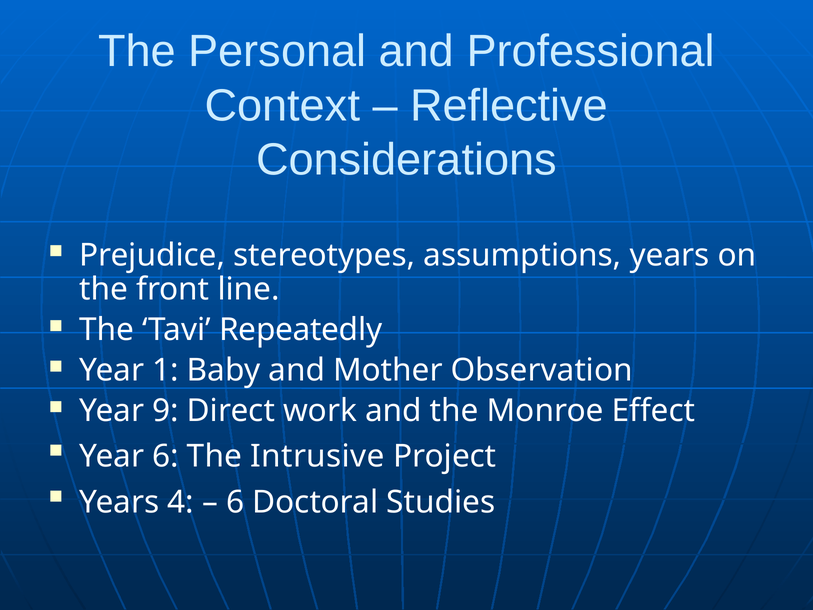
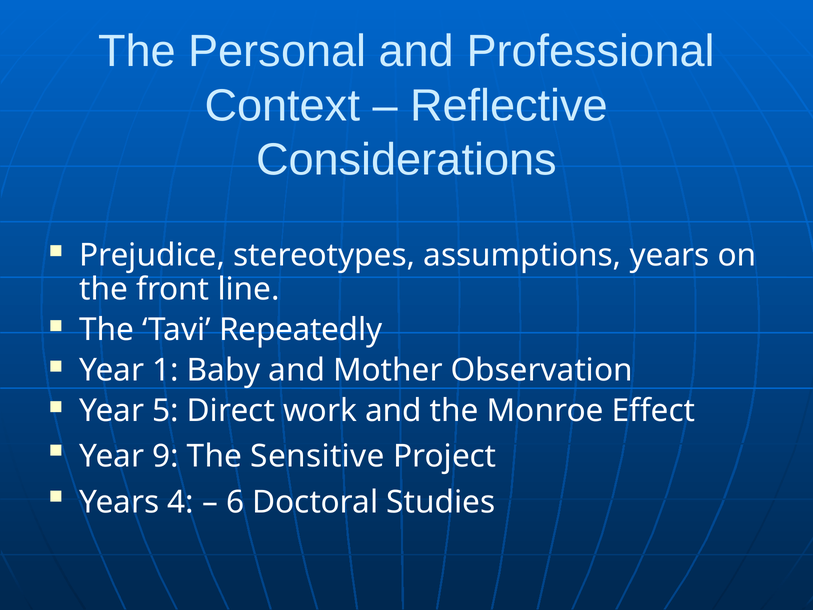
9: 9 -> 5 (166, 411)
Year 6: 6 -> 9 (166, 456)
Intrusive: Intrusive -> Sensitive (317, 456)
